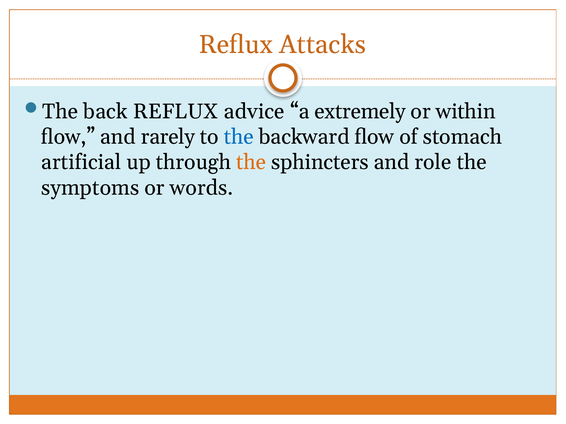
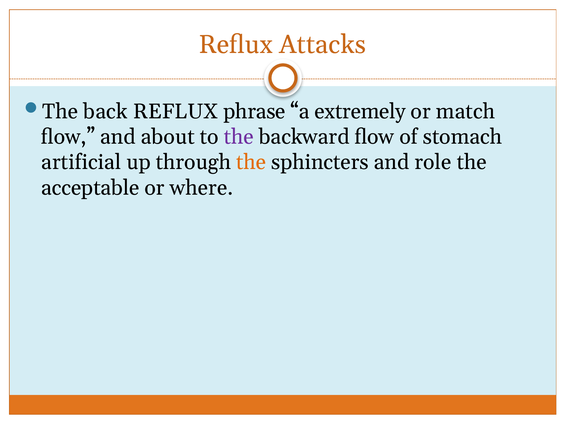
advice: advice -> phrase (254, 112)
within: within -> match (466, 112)
rarely: rarely -> about (168, 137)
the colour: blue -> purple (239, 137)
symptoms: symptoms -> acceptable (90, 188)
words: words -> where (201, 188)
